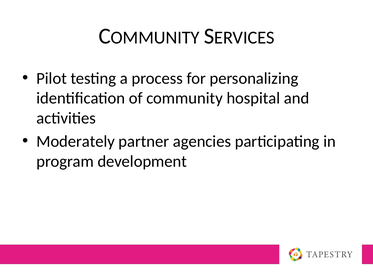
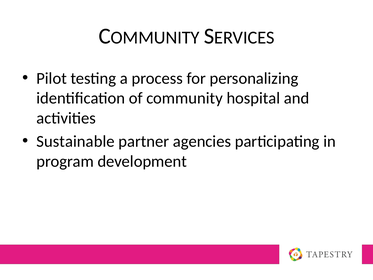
Moderately: Moderately -> Sustainable (76, 141)
